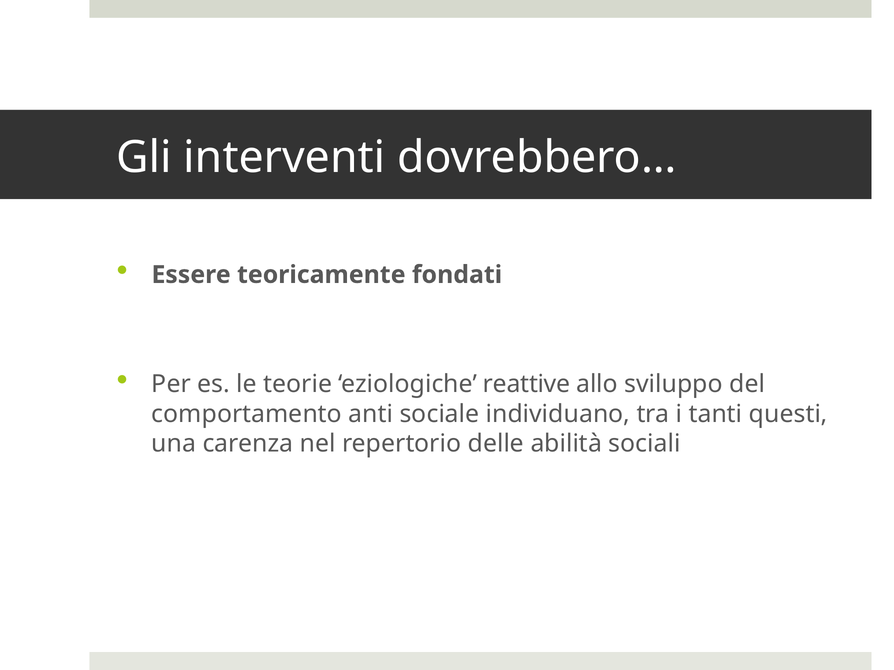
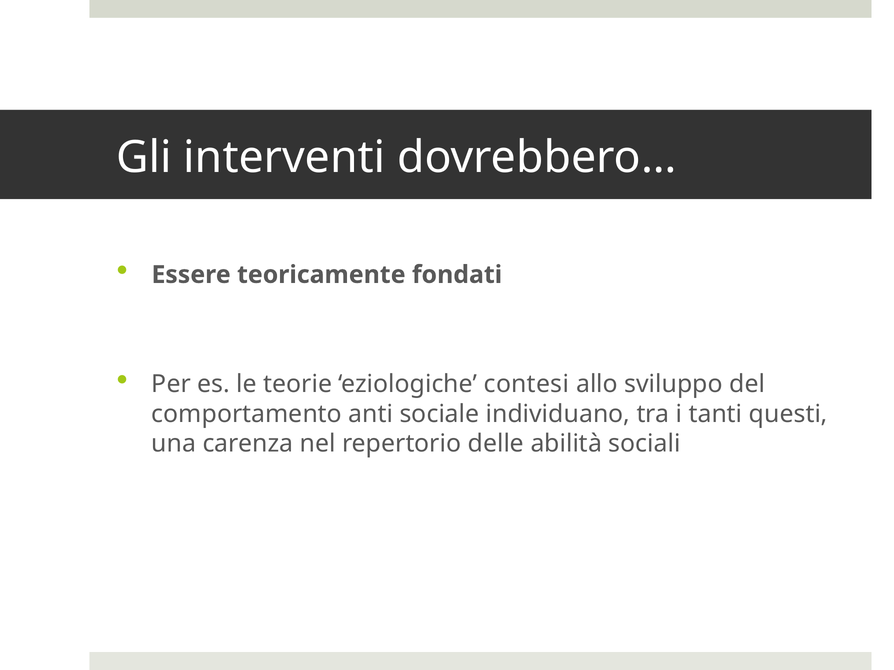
reattive: reattive -> contesi (526, 384)
